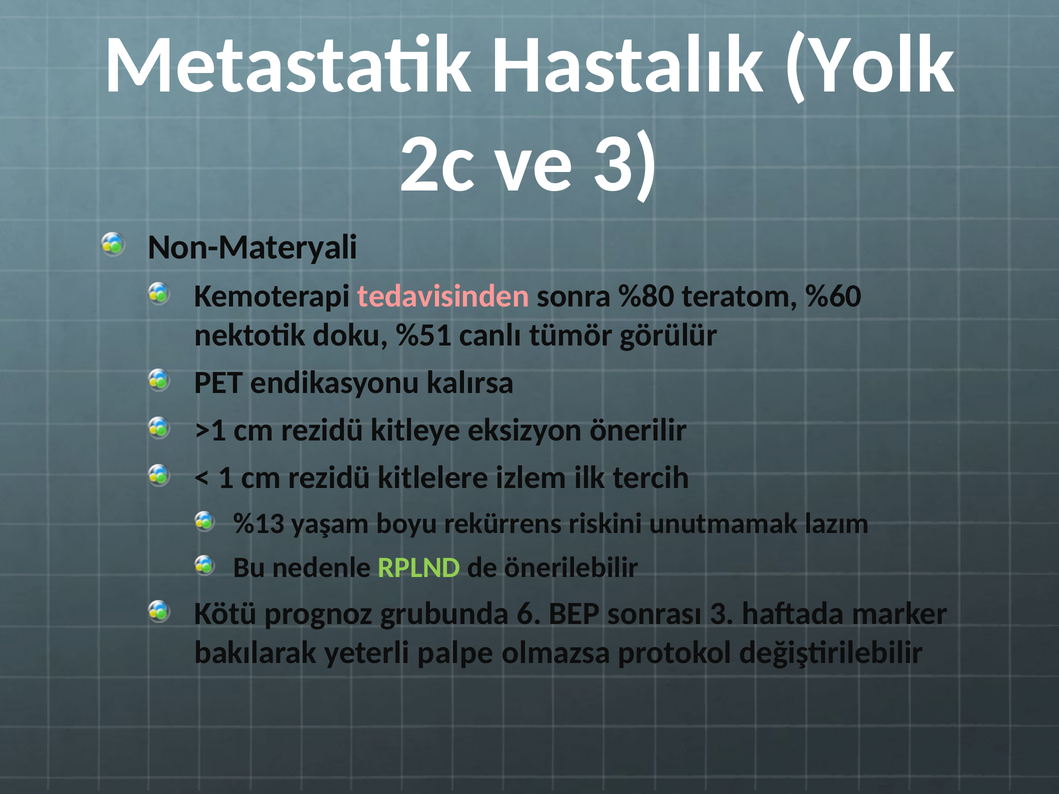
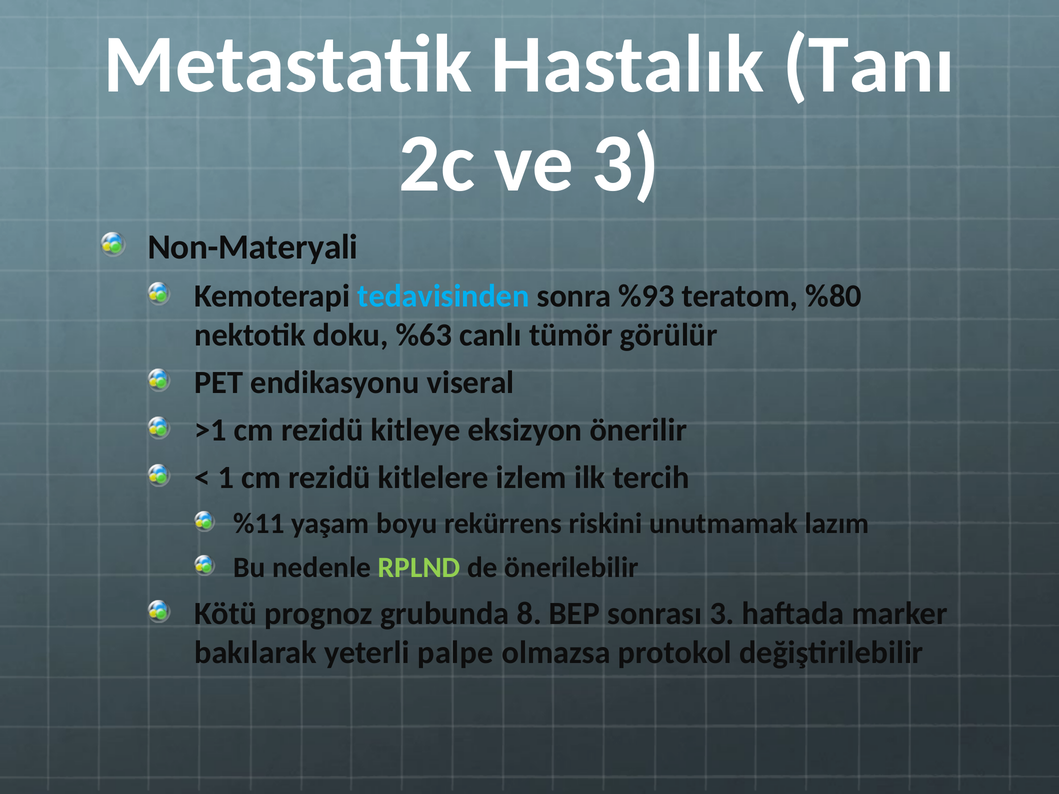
Yolk: Yolk -> Tanı (869, 65)
tedavisinden colour: pink -> light blue (443, 296)
%80: %80 -> %93 (646, 296)
%60: %60 -> %80 (834, 296)
%51: %51 -> %63 (424, 335)
kalırsa: kalırsa -> viseral (471, 383)
%13: %13 -> %11 (259, 524)
6: 6 -> 8 (529, 614)
